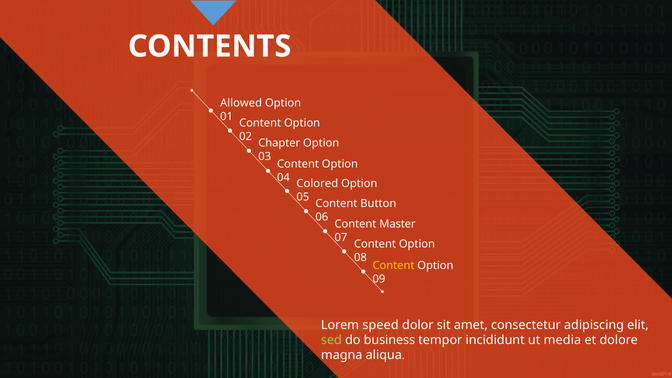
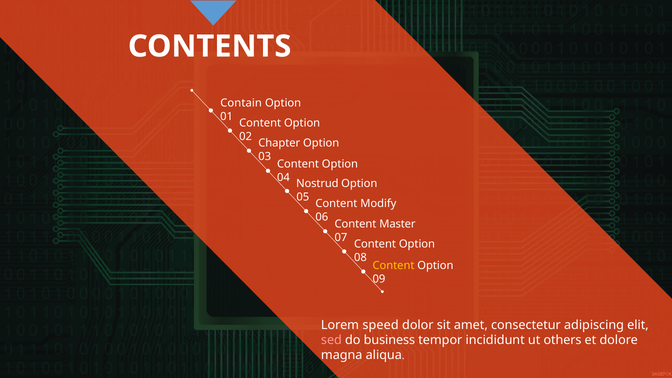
Allowed: Allowed -> Contain (241, 103)
Colored: Colored -> Nostrud (317, 184)
Button: Button -> Modify (378, 204)
sed colour: light green -> pink (331, 340)
media: media -> others (563, 340)
